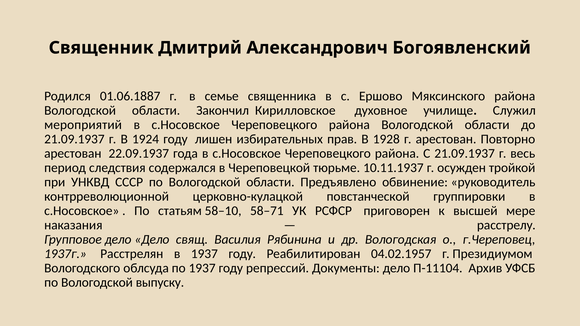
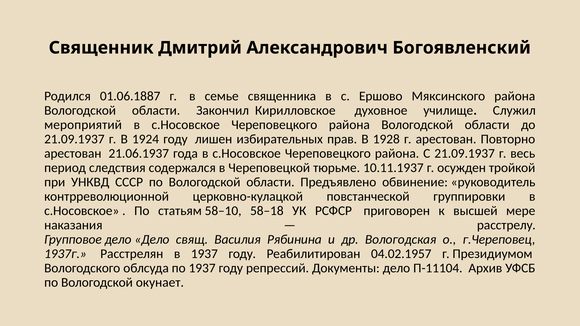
22.09.1937: 22.09.1937 -> 21.06.1937 (139, 154)
58–71: 58–71 -> 58–18 (267, 211)
выпуску: выпуску -> окунает (160, 283)
